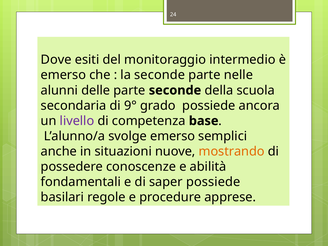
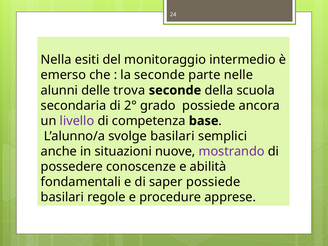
Dove: Dove -> Nella (56, 60)
delle parte: parte -> trova (129, 90)
9°: 9° -> 2° (130, 106)
svolge emerso: emerso -> basilari (172, 136)
mostrando colour: orange -> purple (232, 151)
